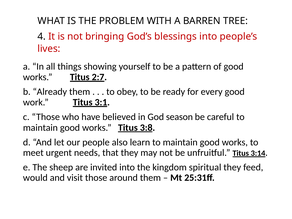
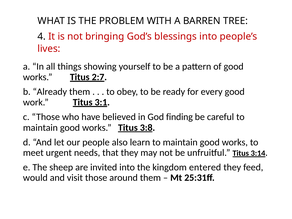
season: season -> finding (179, 117)
spiritual: spiritual -> entered (205, 167)
